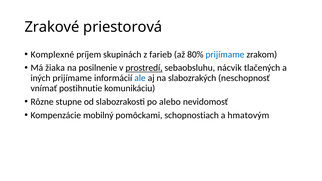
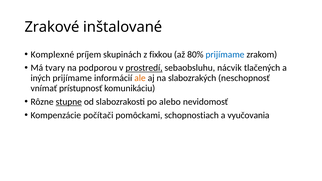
priestorová: priestorová -> inštalované (123, 27)
farieb: farieb -> fixkou (161, 54)
žiaka: žiaka -> tvary (55, 68)
posilnenie: posilnenie -> podporou (98, 68)
ale colour: blue -> orange (140, 78)
postihnutie: postihnutie -> prístupnosť (81, 88)
stupne underline: none -> present (69, 102)
mobilný: mobilný -> počítači (98, 115)
hmatovým: hmatovým -> vyučovania (248, 115)
